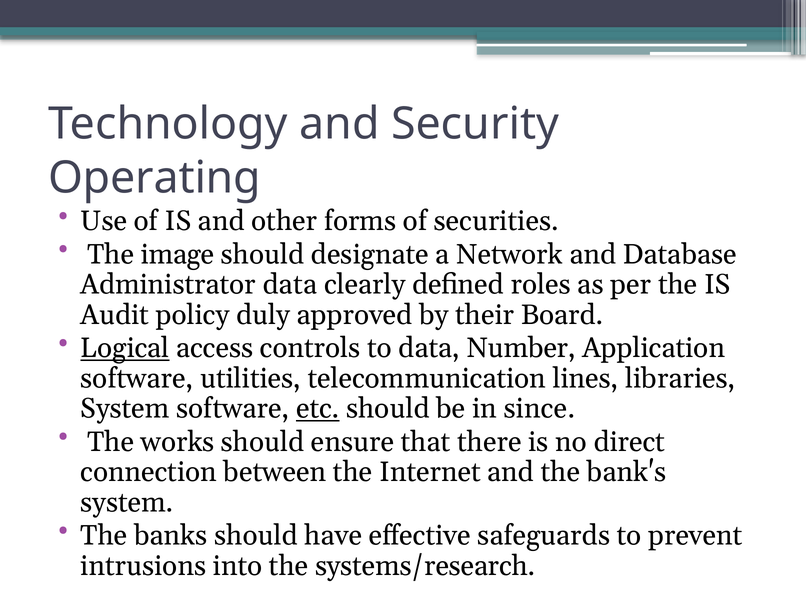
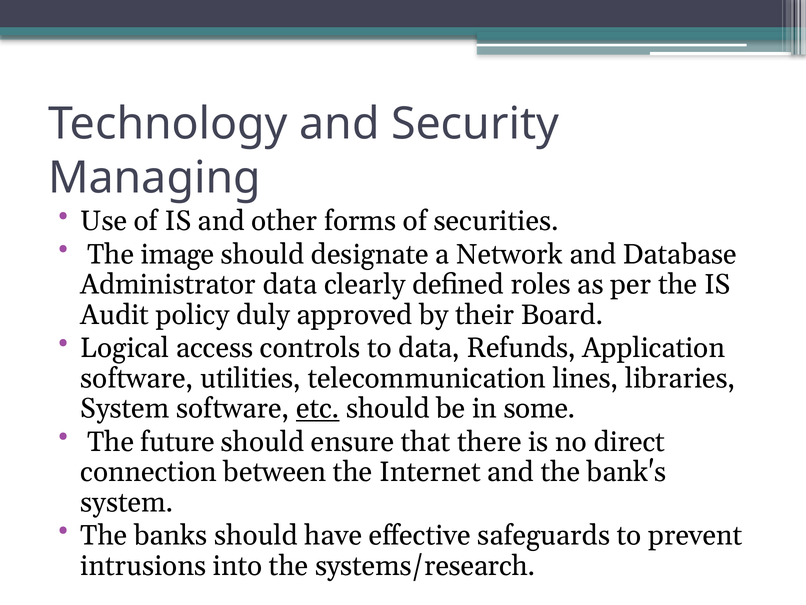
Operating: Operating -> Managing (154, 178)
Logical underline: present -> none (125, 348)
Number: Number -> Refunds (521, 348)
since: since -> some (540, 408)
works: works -> future (178, 441)
